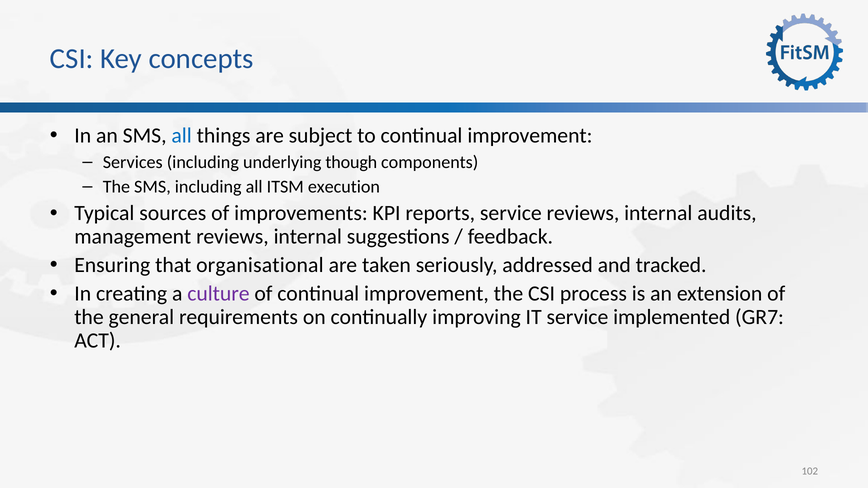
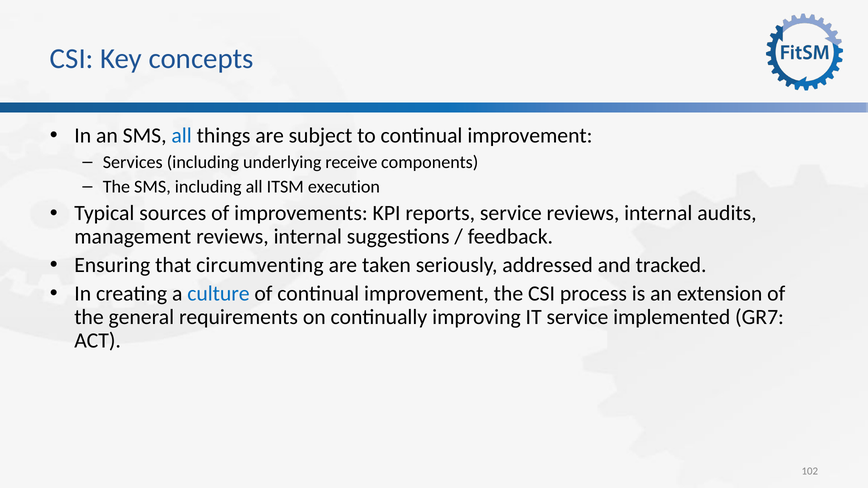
though: though -> receive (351, 162)
organisational: organisational -> circumventing (260, 265)
culture colour: purple -> blue (218, 294)
